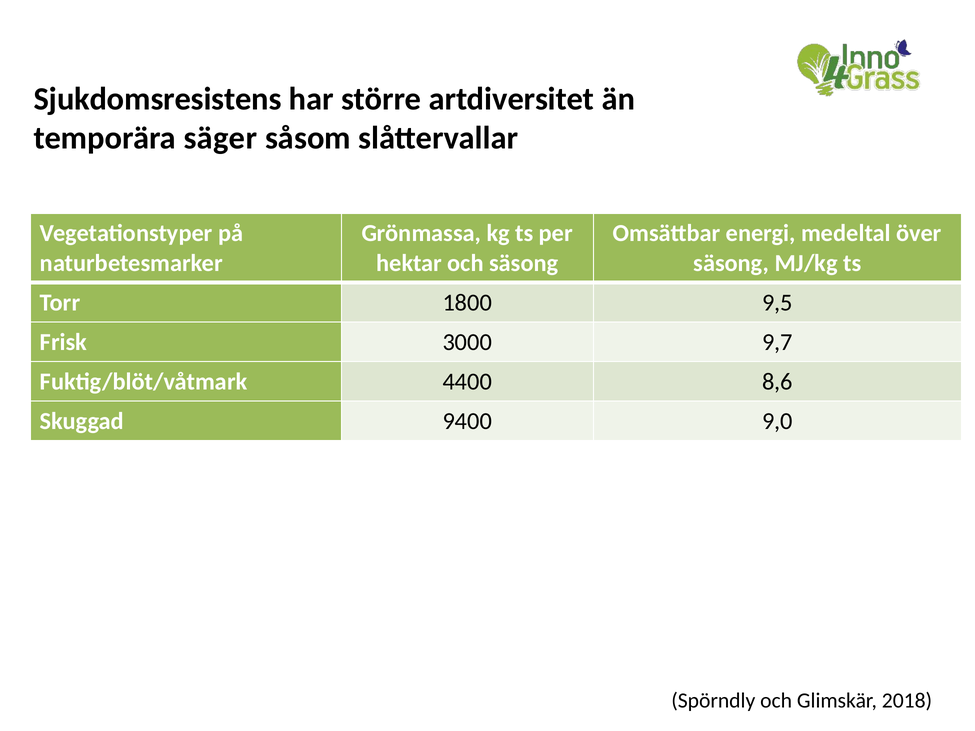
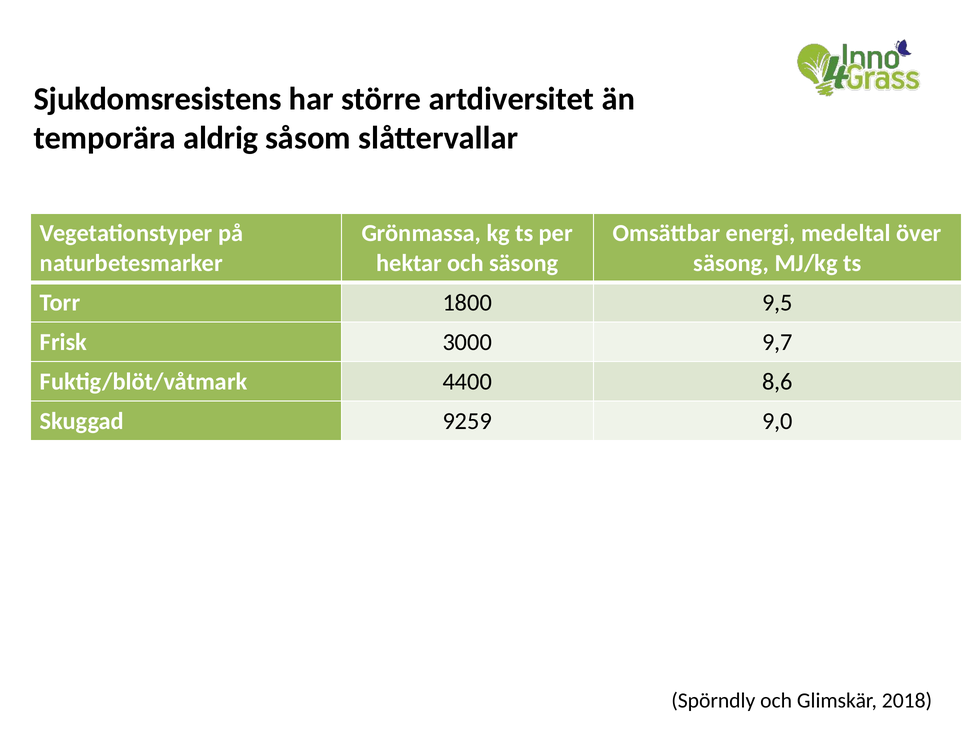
säger: säger -> aldrig (221, 138)
9400: 9400 -> 9259 (467, 421)
